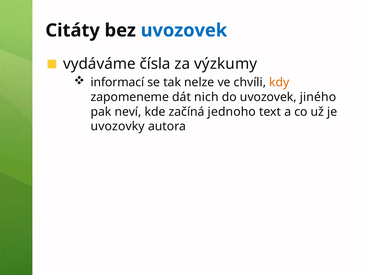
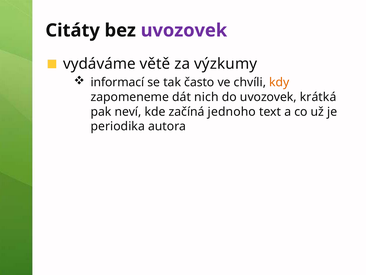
uvozovek colour: blue -> purple (184, 30)
čísla: čísla -> větě (155, 64)
nelze: nelze -> často (199, 82)
jiného: jiného -> krátká (318, 97)
uvozovky: uvozovky -> periodika (118, 126)
